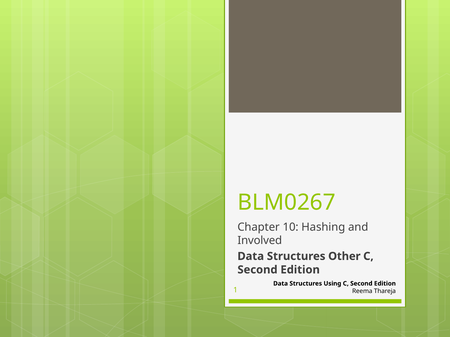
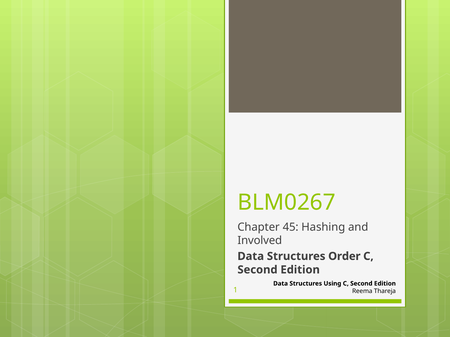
10: 10 -> 45 (291, 227)
Other: Other -> Order (344, 257)
